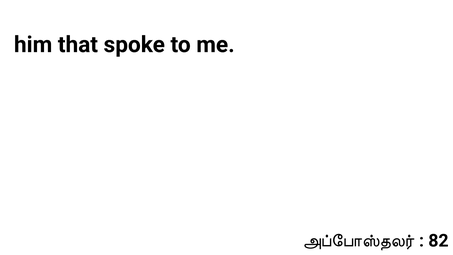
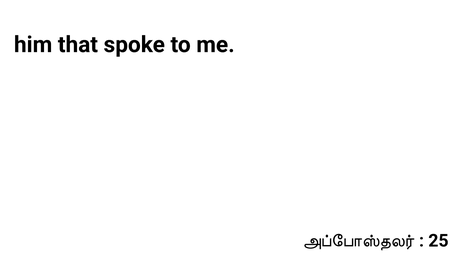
82: 82 -> 25 (438, 241)
